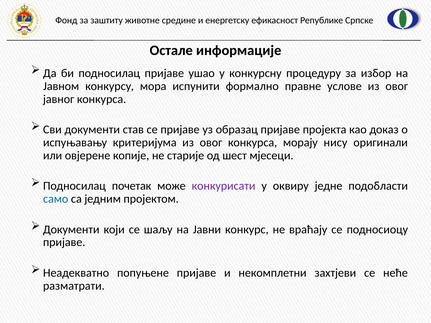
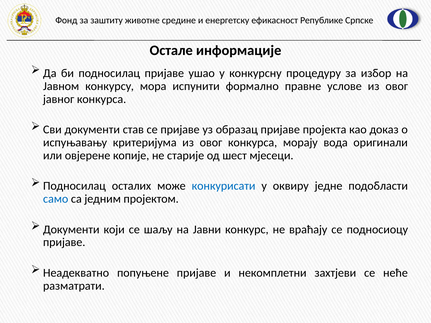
нису: нису -> вода (336, 143)
почетак: почетак -> осталих (132, 186)
конкурисати colour: purple -> blue (224, 186)
